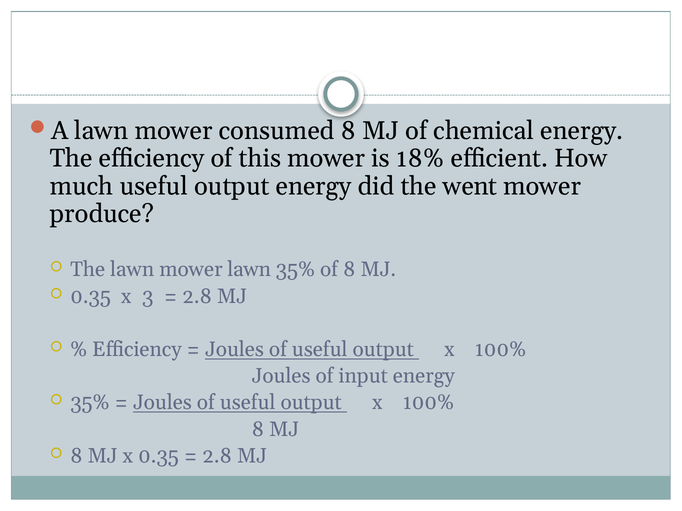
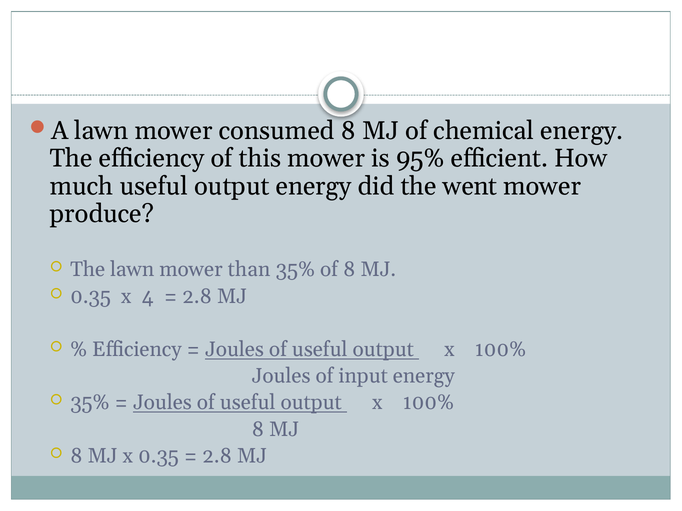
18%: 18% -> 95% (420, 159)
mower lawn: lawn -> than (249, 270)
3: 3 -> 4 (148, 296)
